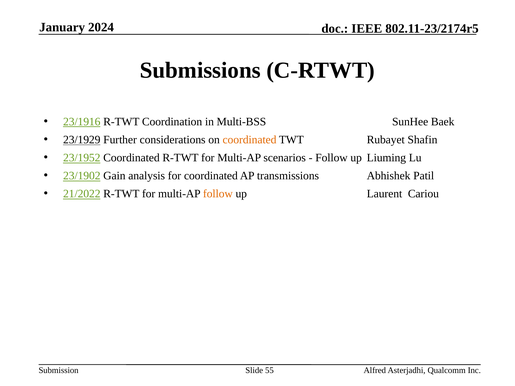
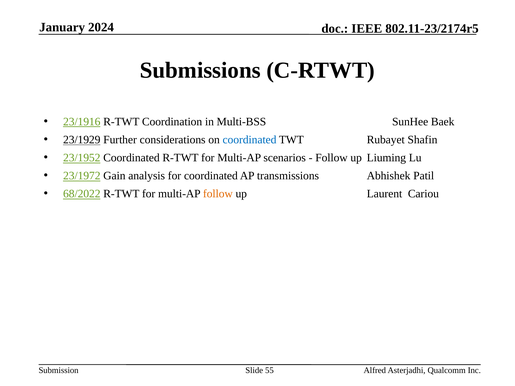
coordinated colour: orange -> blue (250, 140)
23/1902: 23/1902 -> 23/1972 (82, 176)
21/2022: 21/2022 -> 68/2022 (82, 194)
